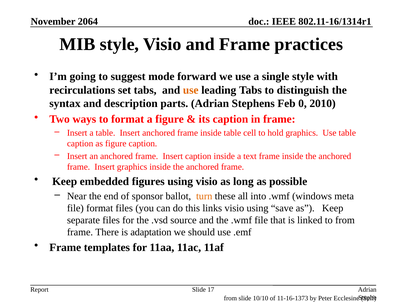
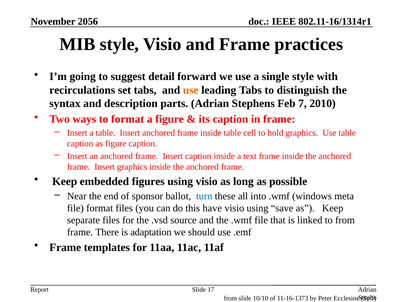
2064: 2064 -> 2056 (88, 22)
mode: mode -> detail (161, 77)
0: 0 -> 7 (303, 104)
turn colour: orange -> blue (204, 196)
links: links -> have (212, 208)
